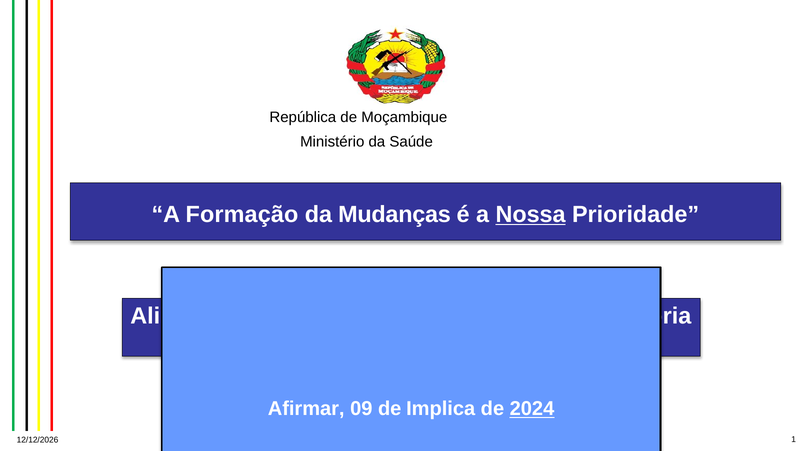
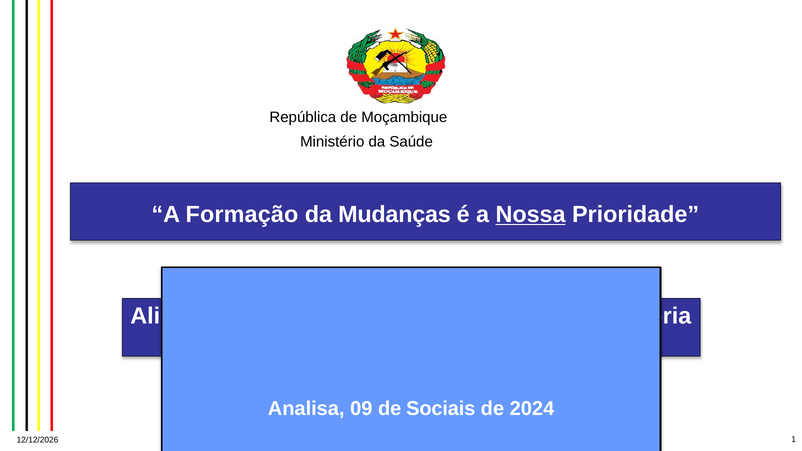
Afirmar: Afirmar -> Analisa (306, 409)
Implica: Implica -> Sociais (441, 409)
2024 underline: present -> none (532, 409)
